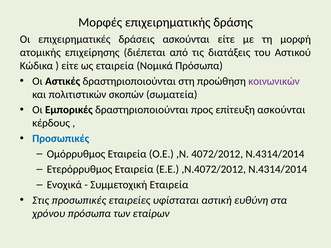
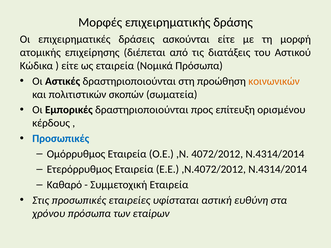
κοινωνικών colour: purple -> orange (274, 81)
επίτευξη ασκούνται: ασκούνται -> ορισμένου (281, 110)
Ενοχικά: Ενοχικά -> Καθαρό (64, 185)
